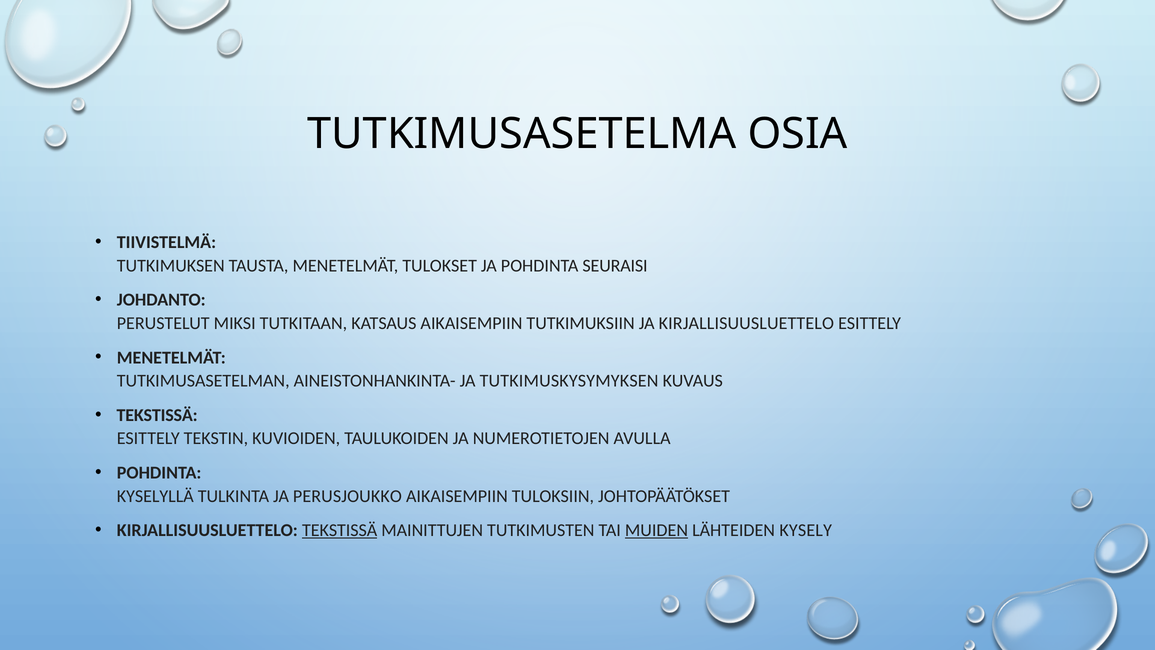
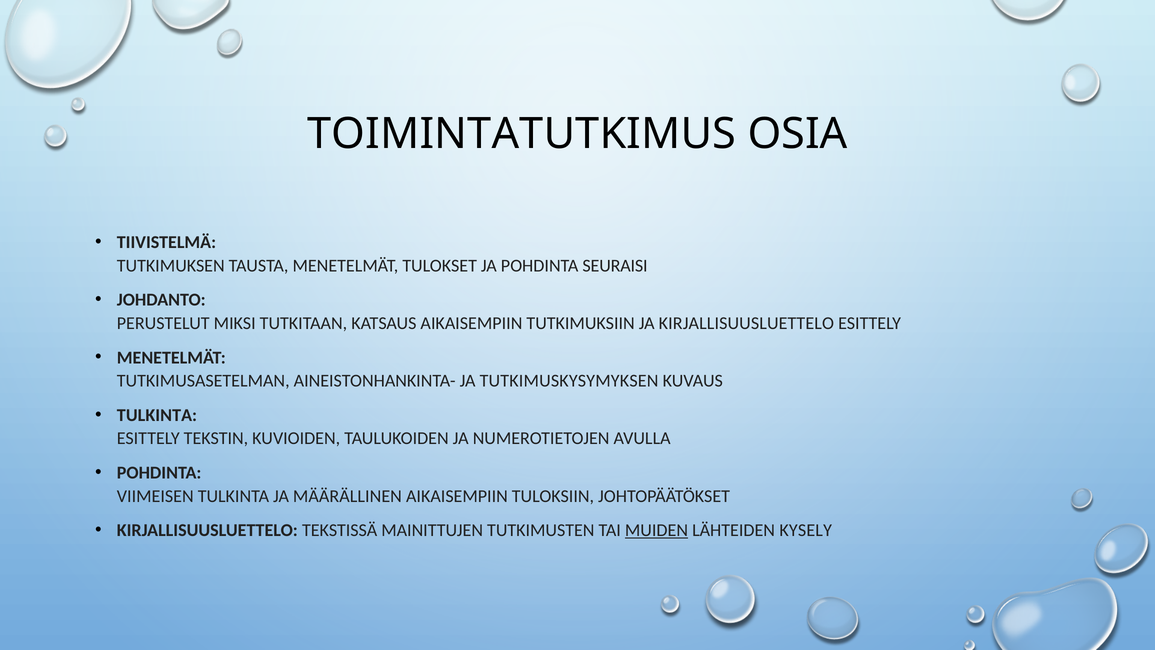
TUTKIMUSASETELMA: TUTKIMUSASETELMA -> TOIMINTATUTKIMUS (522, 134)
TEKSTISSÄ: TEKSTISSÄ -> TULKINTA (157, 415)
KYSELYLLÄ: KYSELYLLÄ -> VIIMEISEN (155, 496)
PERUSJOUKKO: PERUSJOUKKO -> MÄÄRÄLLINEN (347, 496)
TEKSTISSÄ underline: present -> none (340, 530)
